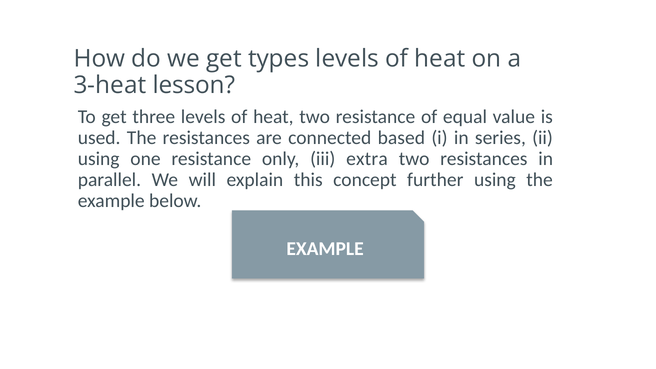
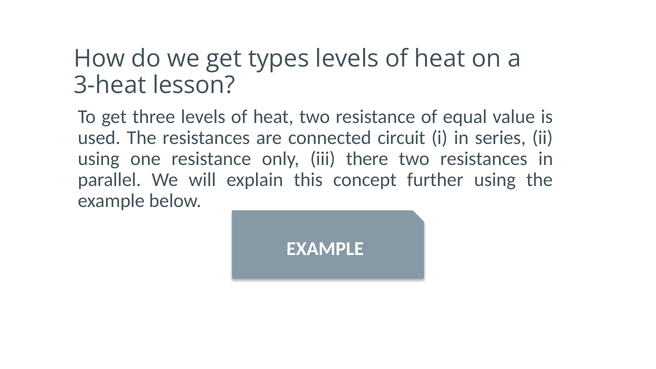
based: based -> circuit (401, 138)
extra: extra -> there (367, 159)
